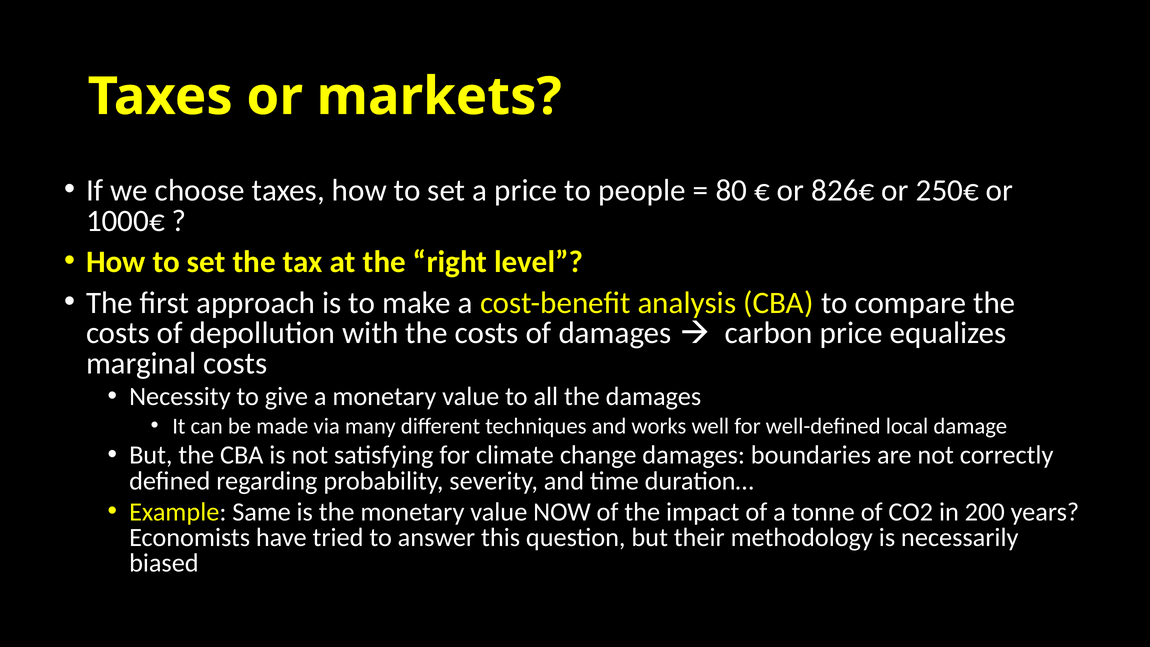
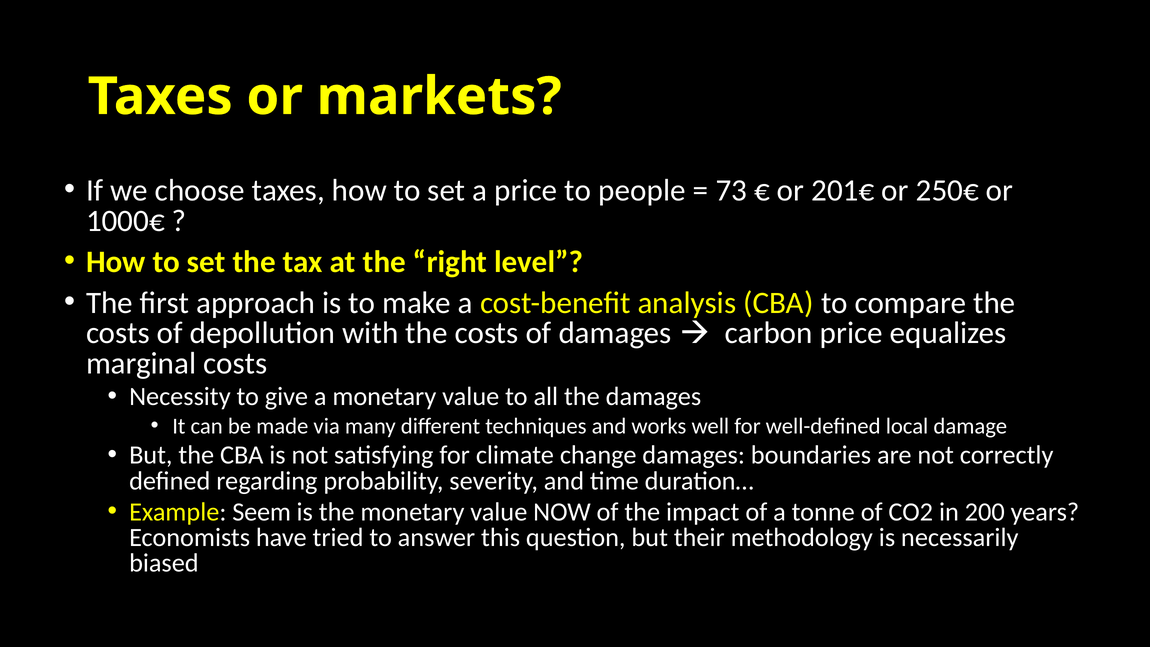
80: 80 -> 73 (731, 190)
826€: 826€ -> 201€ (843, 190)
Same: Same -> Seem (262, 512)
